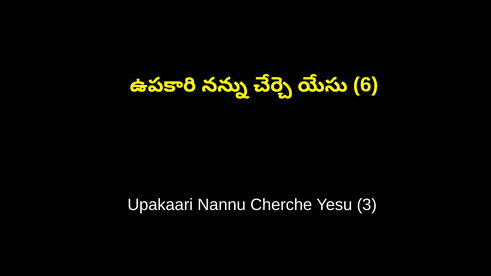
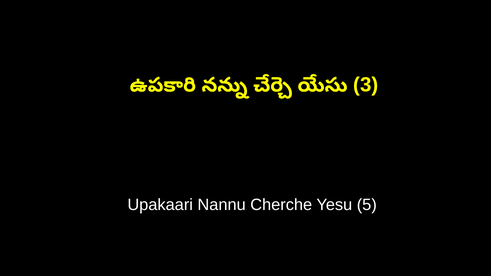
6: 6 -> 3 (366, 85)
3: 3 -> 5 (367, 205)
